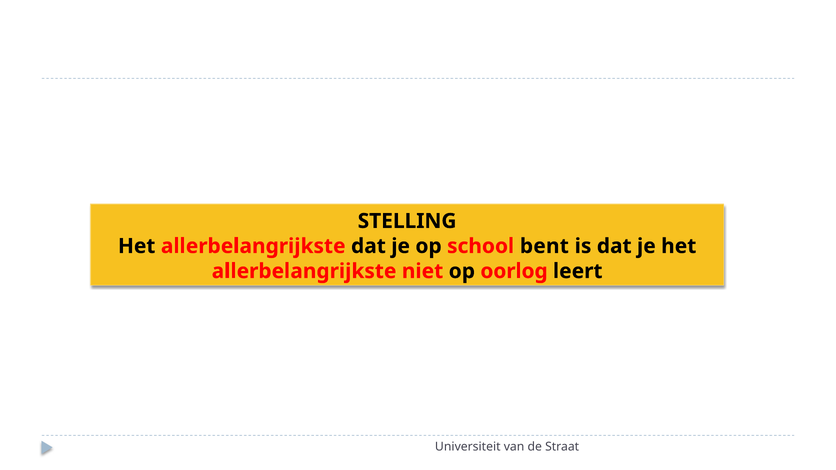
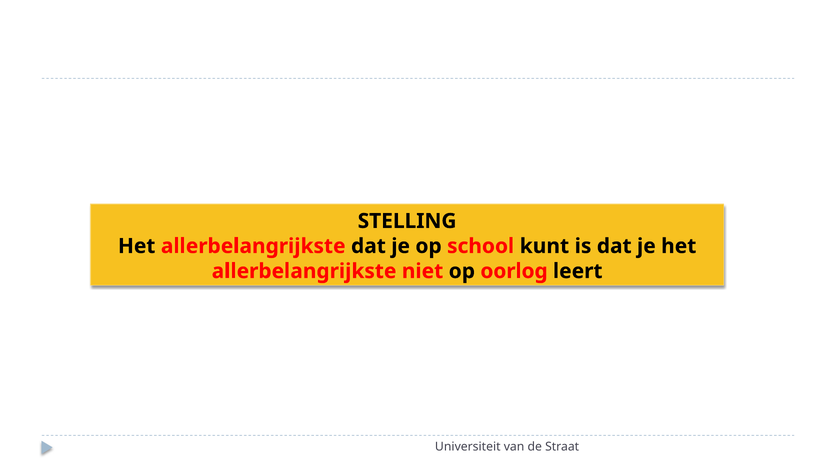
bent: bent -> kunt (544, 246)
